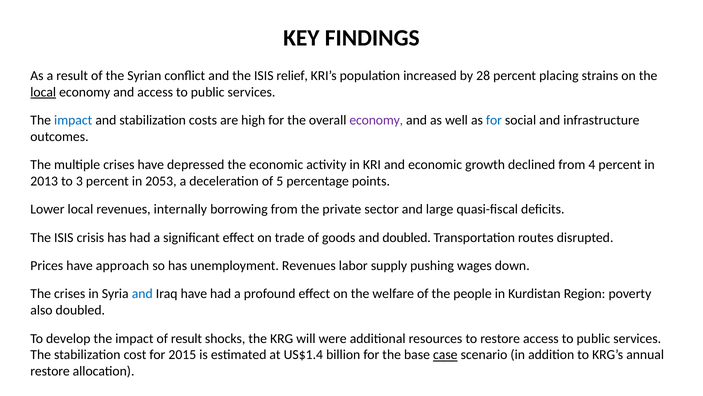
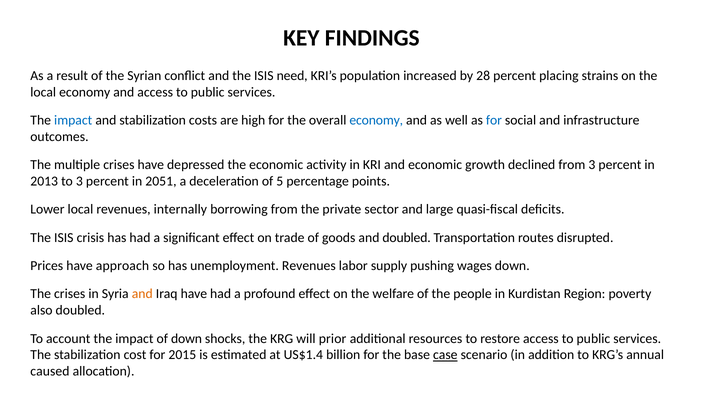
relief: relief -> need (292, 76)
local underline: present -> none (43, 92)
economy colour: purple -> blue (376, 120)
from 4: 4 -> 3 (592, 165)
2053: 2053 -> 2051 (161, 181)
and colour: blue -> orange (142, 294)
develop: develop -> account (68, 338)
of result: result -> down (187, 338)
were: were -> prior (333, 338)
restore: restore -> caused (50, 371)
